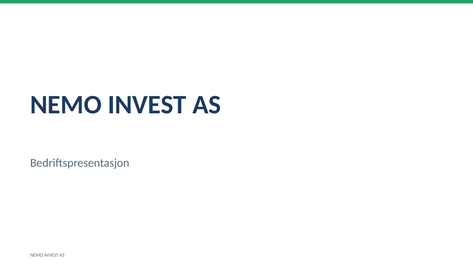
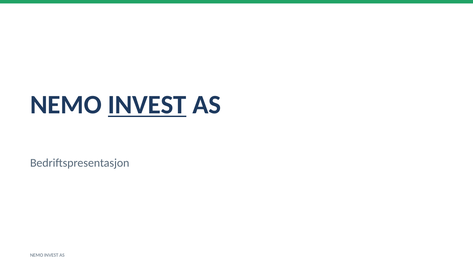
INVEST underline: none -> present (147, 105)
